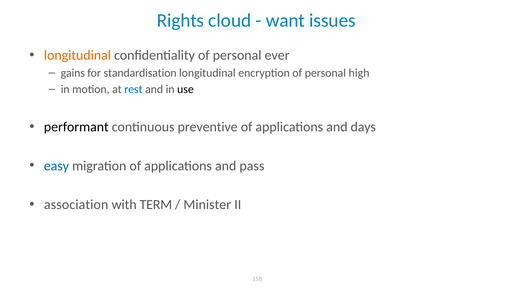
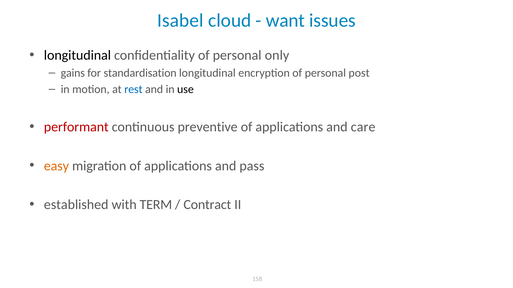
Rights: Rights -> Isabel (180, 20)
longitudinal colour: orange -> black (77, 56)
ever: ever -> only (277, 56)
high: high -> post (359, 73)
performant colour: black -> red (76, 127)
days: days -> care (363, 127)
easy colour: blue -> orange (56, 166)
association: association -> established (76, 205)
Minister: Minister -> Contract (207, 205)
